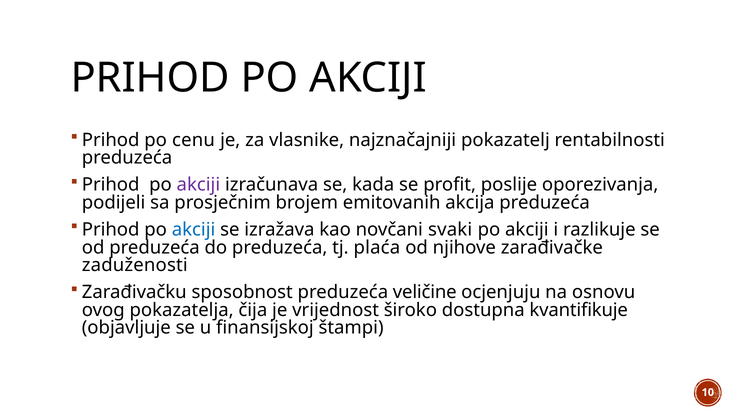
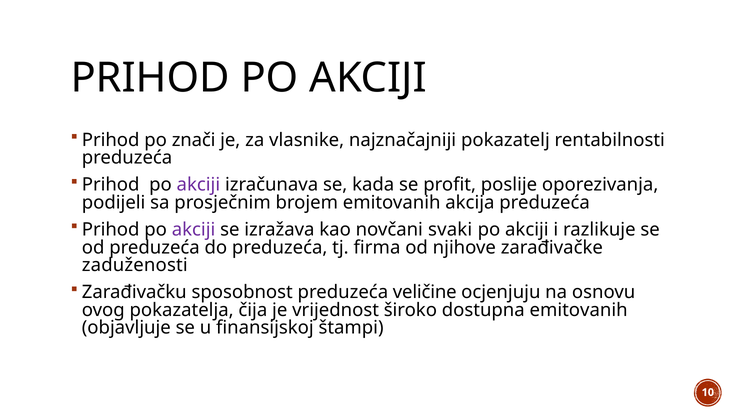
cenu: cenu -> znači (194, 140)
akciji colour: blue -> purple (194, 230)
plaća: plaća -> firma (377, 248)
dostupna kvantifikuje: kvantifikuje -> emitovanih (579, 310)
